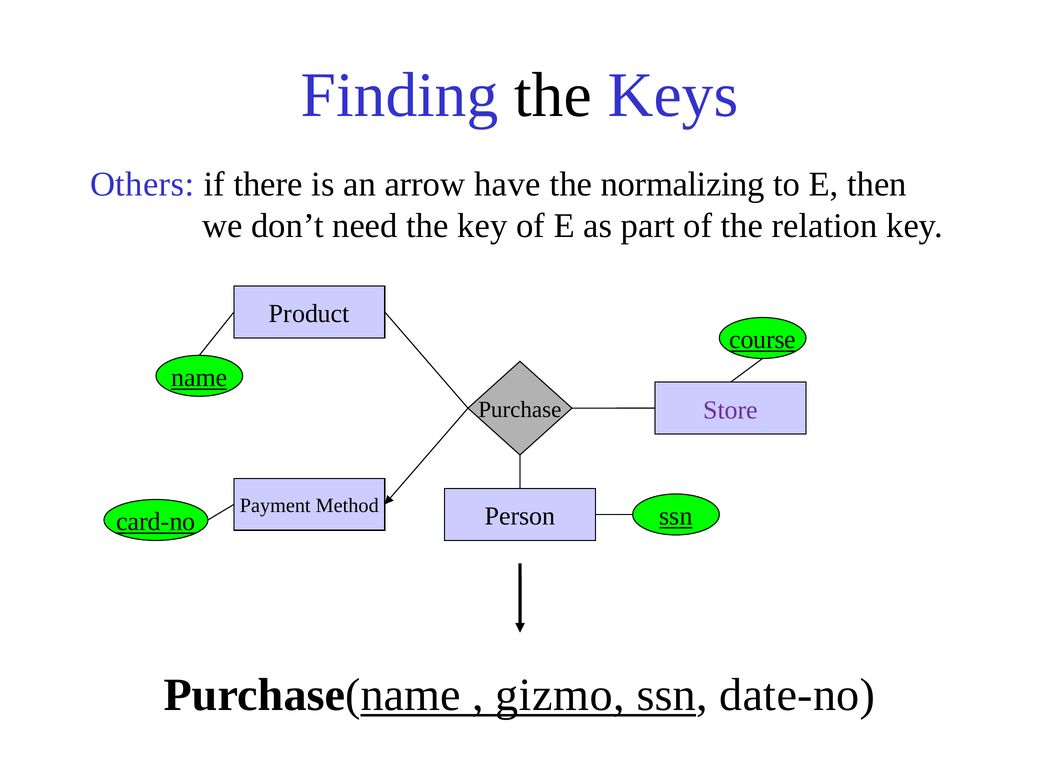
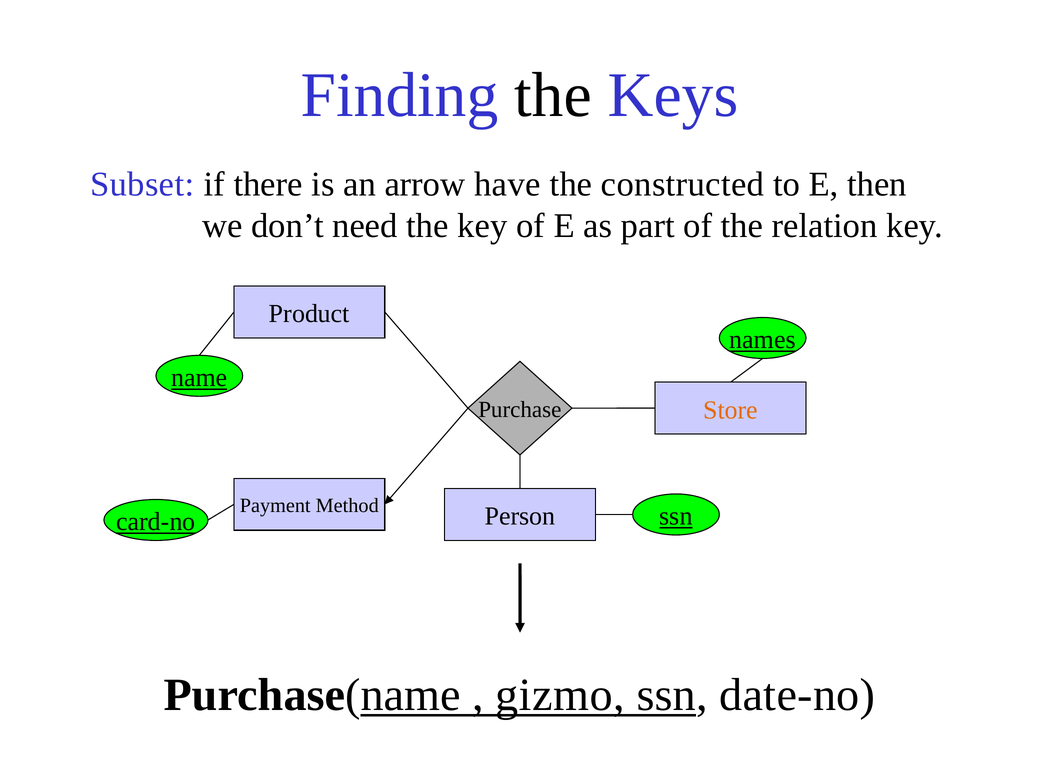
Others: Others -> Subset (142, 184)
normalizing: normalizing -> constructed (683, 184)
course: course -> names (763, 340)
Store colour: purple -> orange (731, 410)
